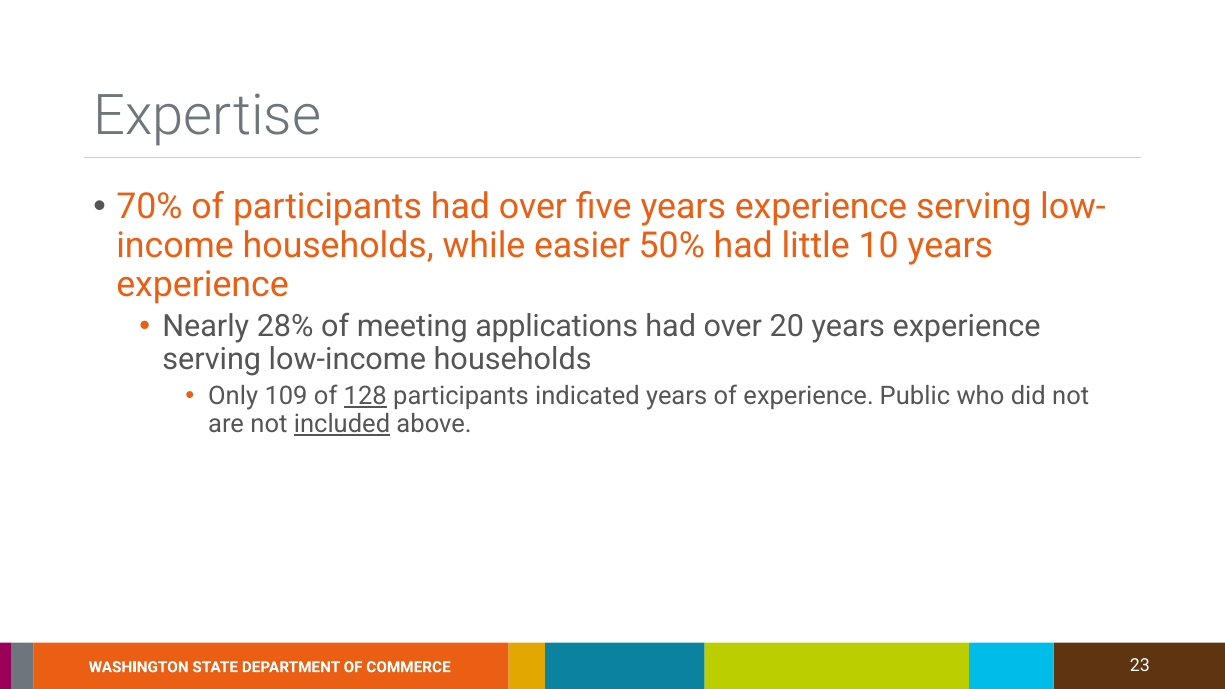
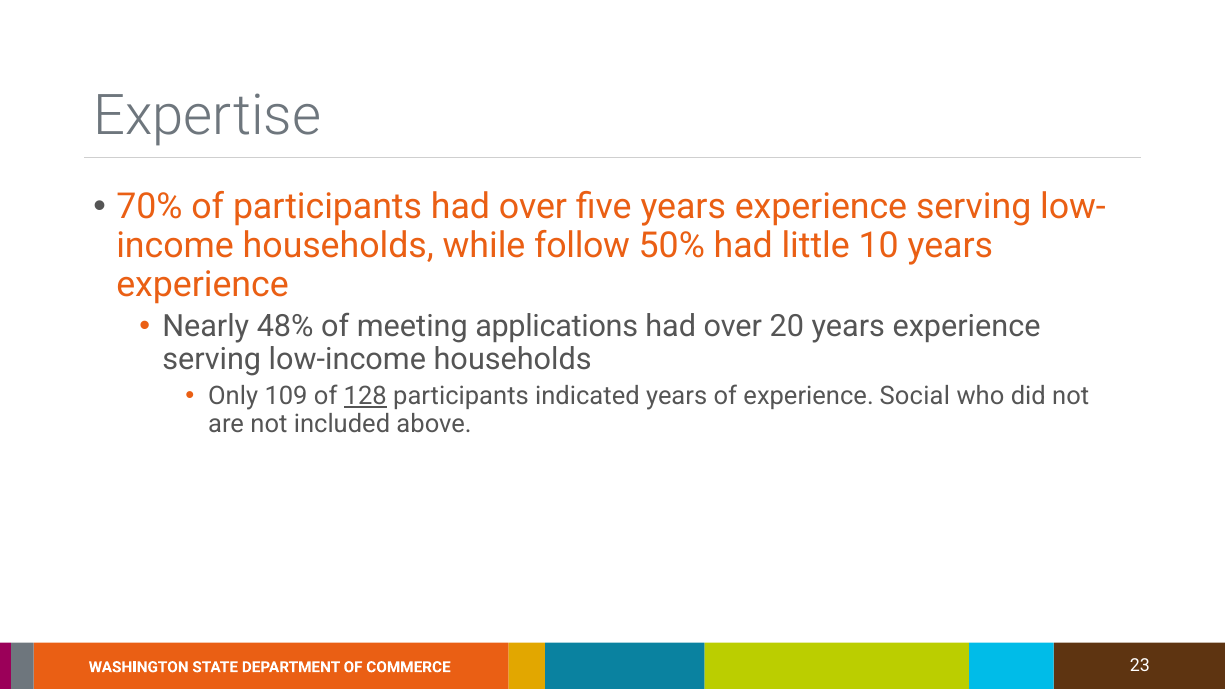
easier: easier -> follow (582, 246)
28%: 28% -> 48% (285, 327)
Public: Public -> Social (915, 396)
included underline: present -> none (342, 424)
